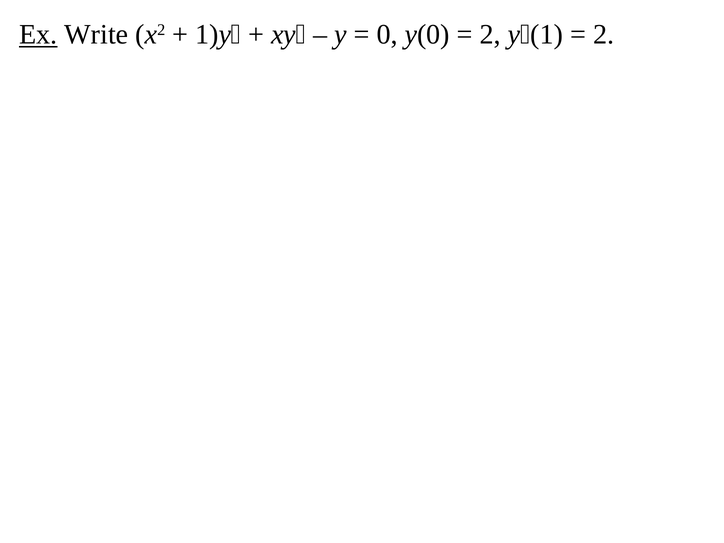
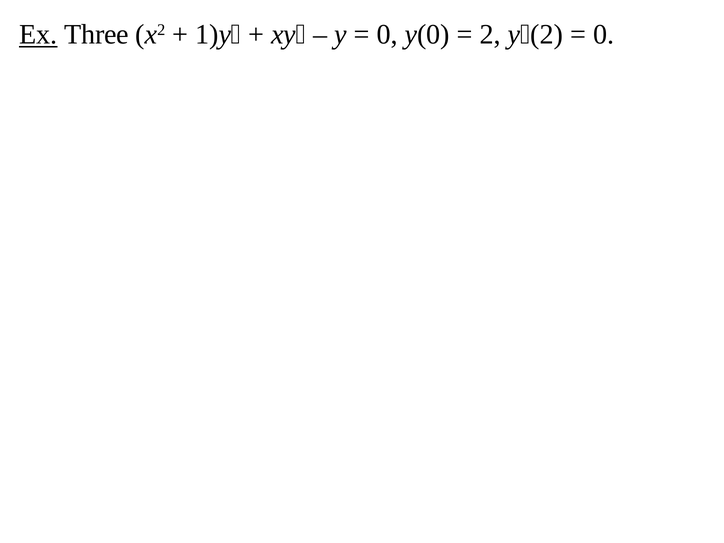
Write: Write -> Three (97, 34)
1: 1 -> 2 (547, 34)
2: 2 -> 0 (604, 34)
